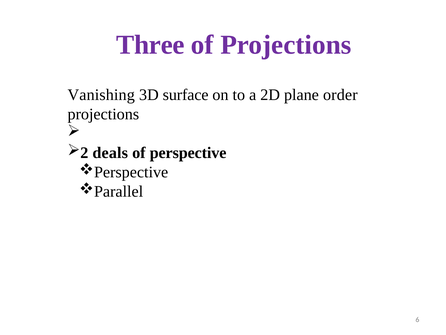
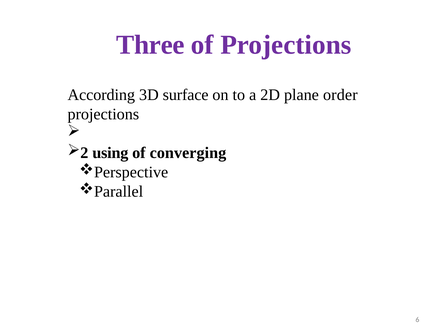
Vanishing: Vanishing -> According (101, 95)
deals: deals -> using (110, 153)
perspective: perspective -> converging (188, 153)
